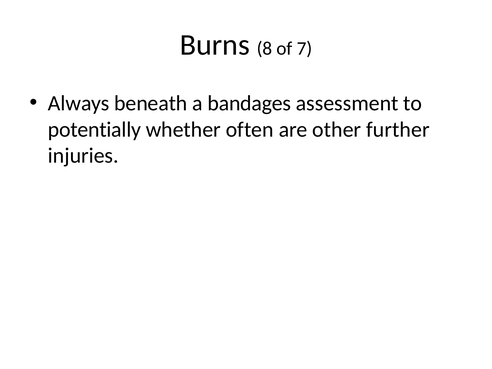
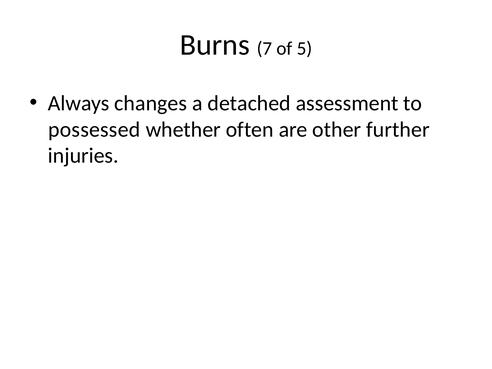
8: 8 -> 7 (264, 48)
7: 7 -> 5 (305, 48)
beneath: beneath -> changes (151, 103)
bandages: bandages -> detached (249, 103)
potentially: potentially -> possessed (94, 129)
